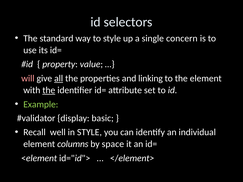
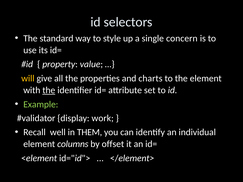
will colour: pink -> yellow (28, 79)
all underline: present -> none (59, 79)
linking: linking -> charts (150, 79)
basic: basic -> work (103, 118)
in STYLE: STYLE -> THEM (90, 132)
space: space -> offset (113, 144)
